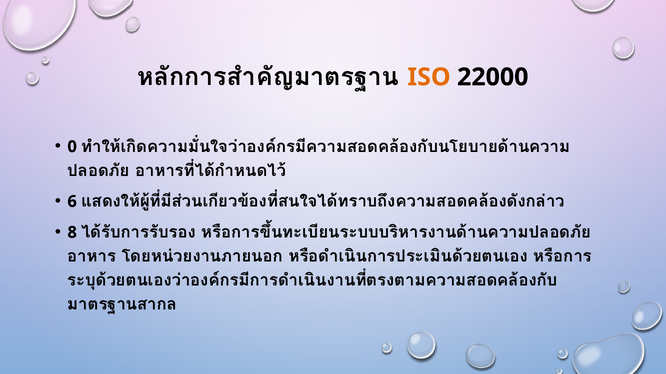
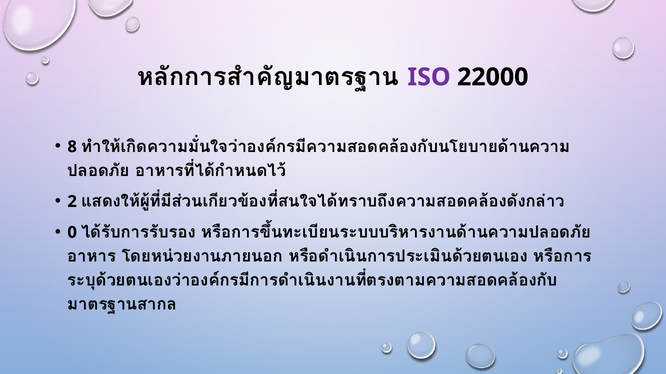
ISO colour: orange -> purple (429, 77)
0: 0 -> 8 (72, 147)
6: 6 -> 2 (72, 202)
8: 8 -> 0 (72, 233)
